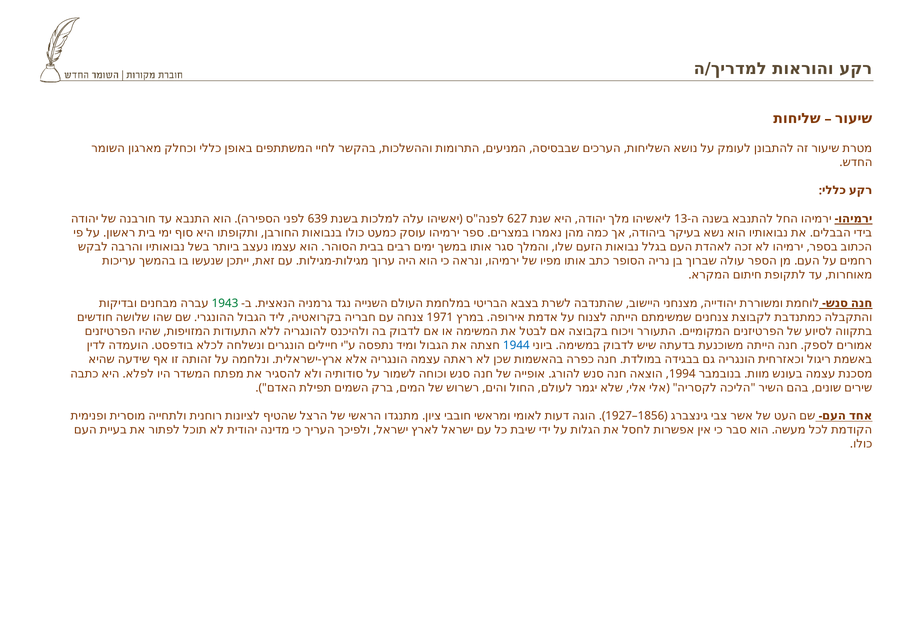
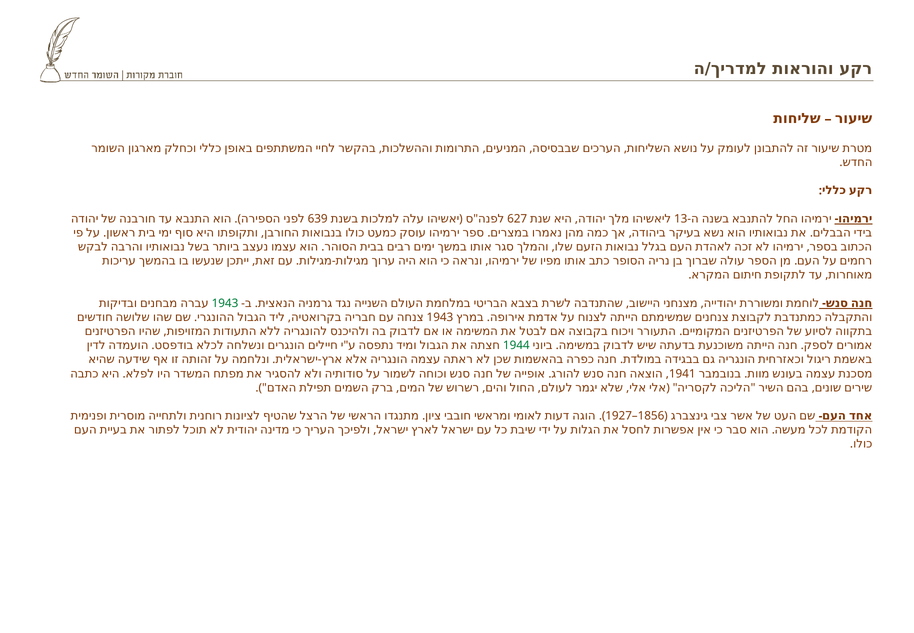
1971: 1971 -> 1943 (440, 317)
1944 colour: blue -> green (516, 345)
1994: 1994 -> 1941 (682, 374)
